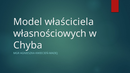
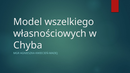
właściciela: właściciela -> wszelkiego (69, 22)
